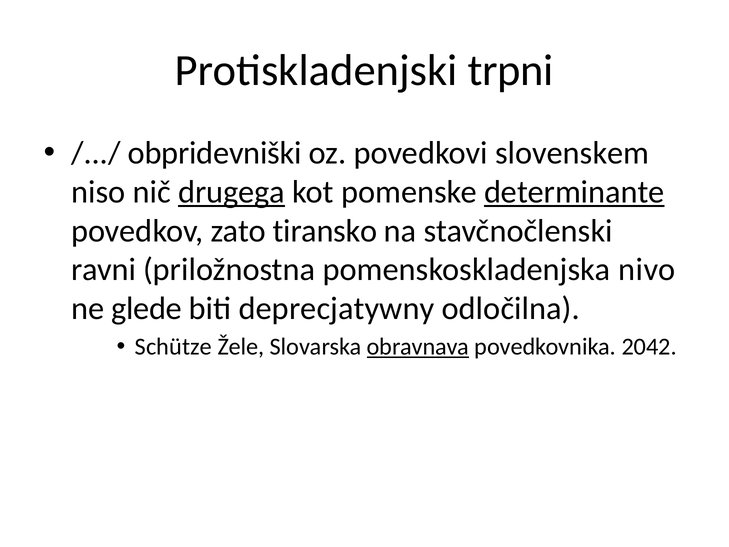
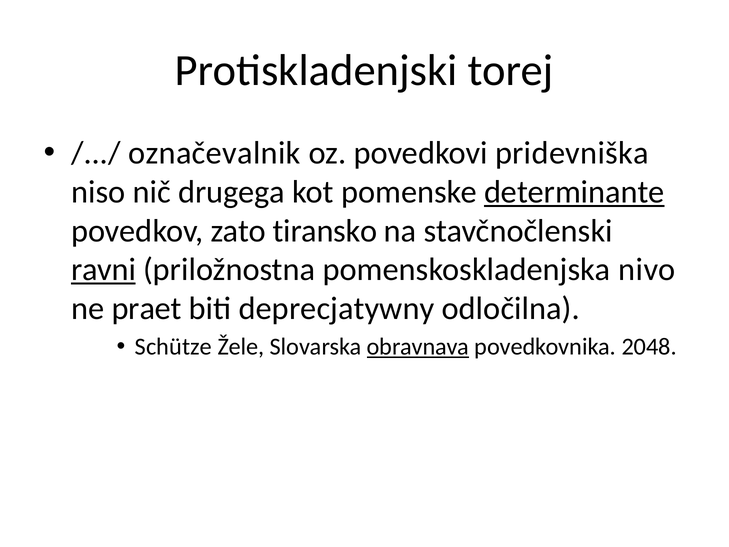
trpni: trpni -> torej (511, 71)
obpridevniški: obpridevniški -> označevalnik (214, 153)
slovenskem: slovenskem -> pridevniška (572, 153)
drugega underline: present -> none (231, 192)
ravni underline: none -> present (104, 270)
glede: glede -> praet (147, 308)
2042: 2042 -> 2048 (649, 347)
